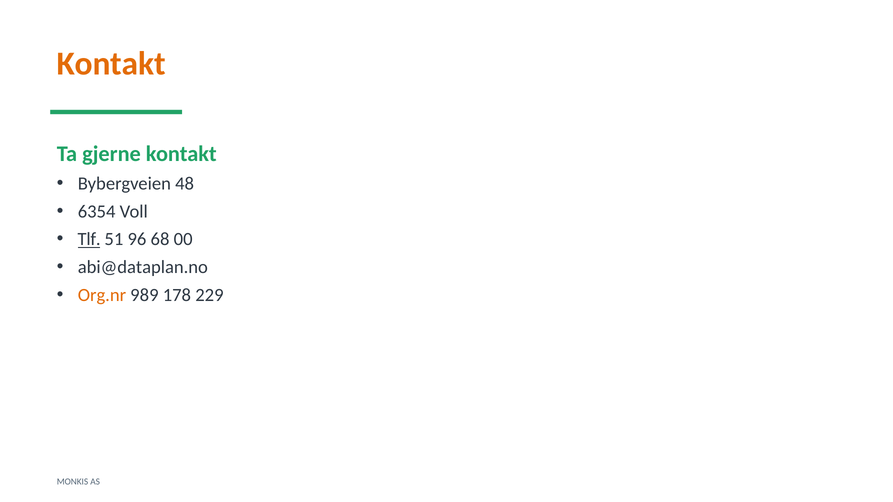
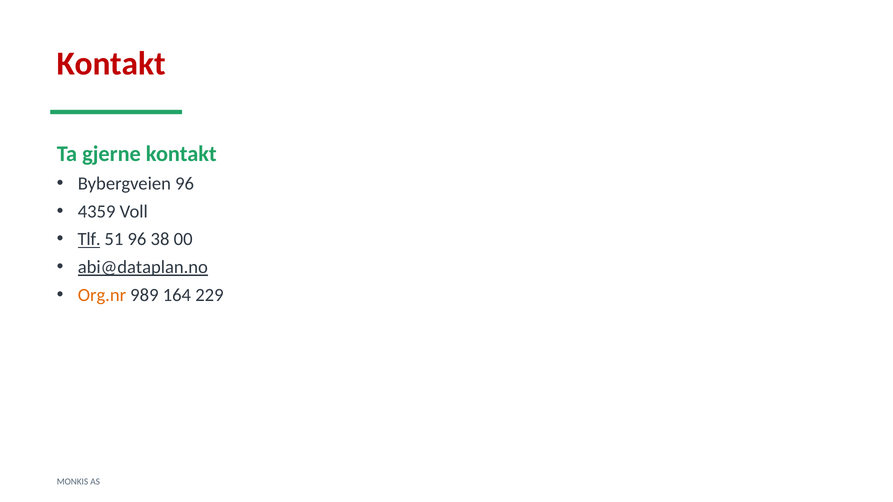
Kontakt colour: orange -> red (111, 64)
Bybergveien 48: 48 -> 96 (185, 184)
6354: 6354 -> 4359 (97, 212)
68: 68 -> 38 (160, 239)
abi@dataplan.no underline: none -> present (143, 267)
178: 178 -> 164 (177, 295)
